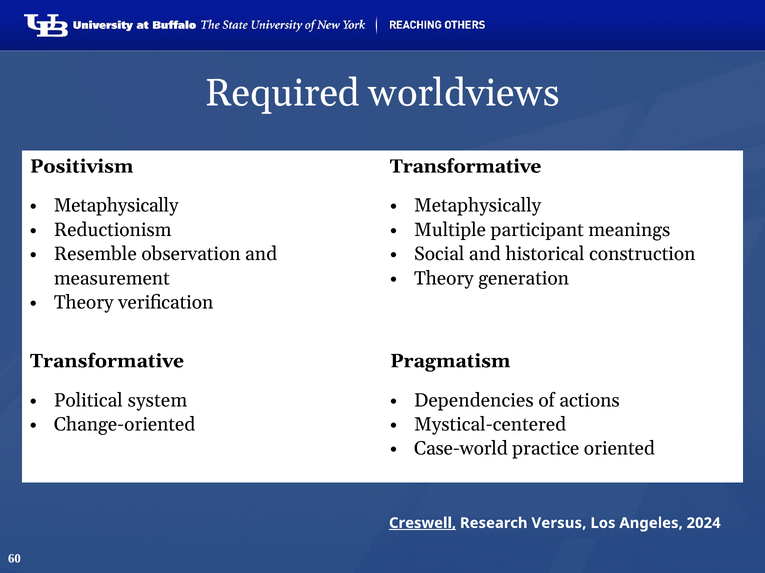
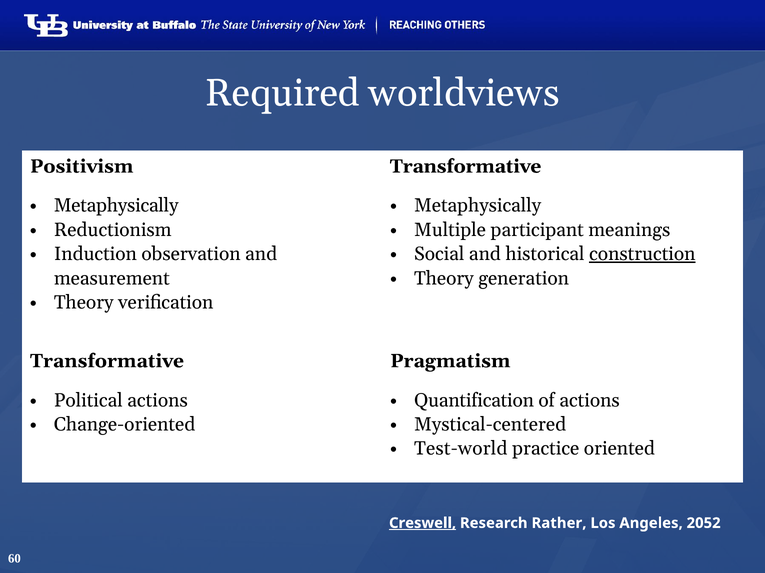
Resemble: Resemble -> Induction (95, 254)
construction underline: none -> present (642, 254)
Political system: system -> actions (158, 401)
Dependencies: Dependencies -> Quantification (474, 401)
Case-world: Case-world -> Test-world (461, 449)
Versus: Versus -> Rather (559, 524)
2024: 2024 -> 2052 (704, 524)
